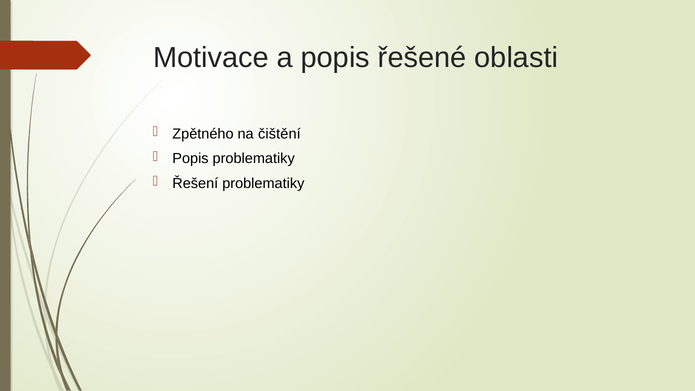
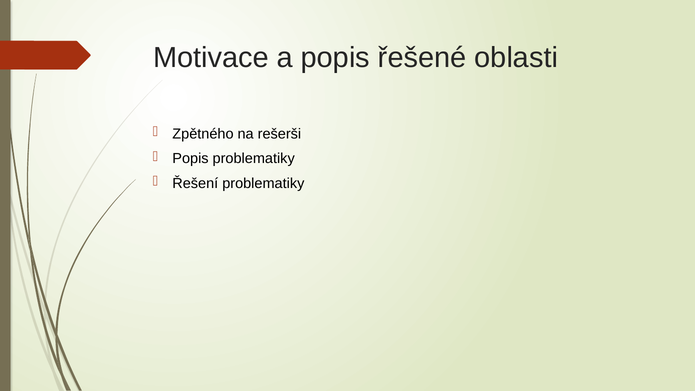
čištění: čištění -> rešerši (279, 134)
